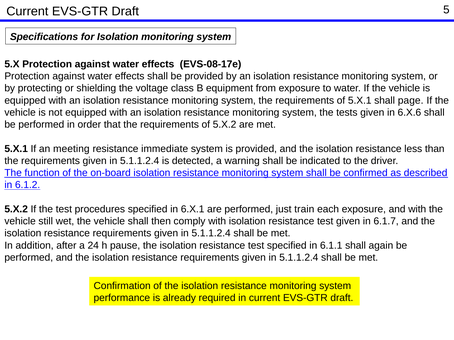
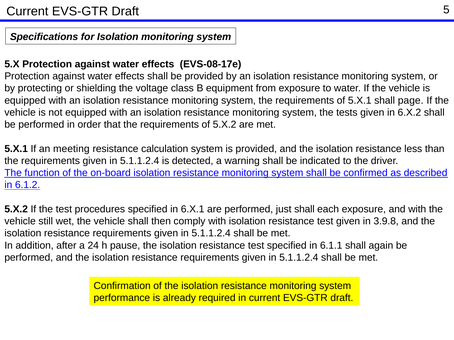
6.X.6: 6.X.6 -> 6.X.2 (409, 113)
immediate: immediate -> calculation (165, 149)
just train: train -> shall (304, 209)
6.1.7: 6.1.7 -> 3.9.8 (386, 222)
